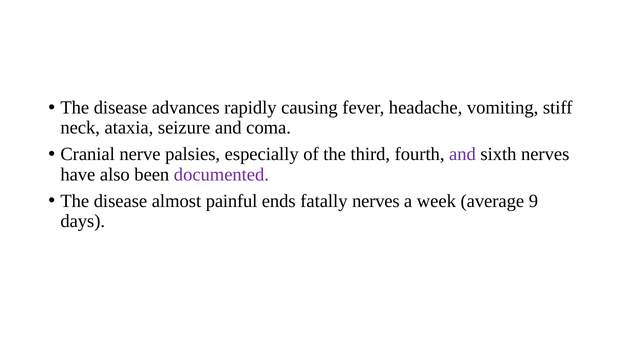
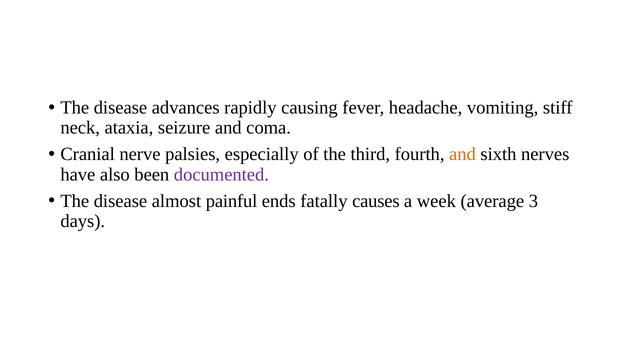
and colour: purple -> orange (462, 154)
fatally nerves: nerves -> causes (376, 201)
9: 9 -> 3 (533, 201)
